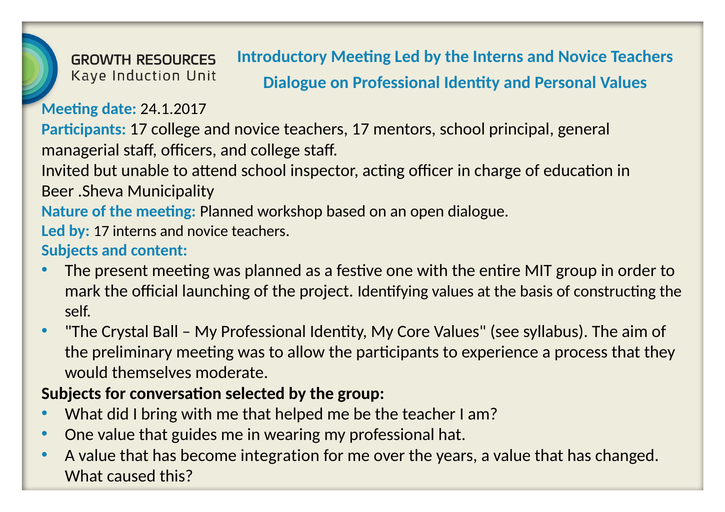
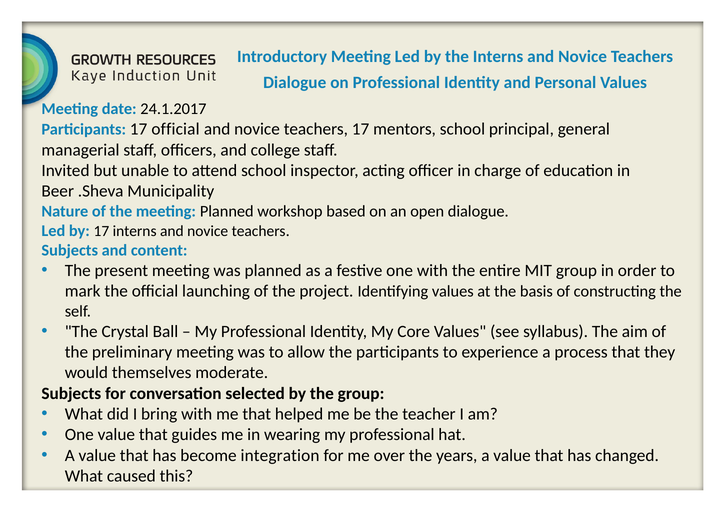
17 college: college -> official (176, 129)
